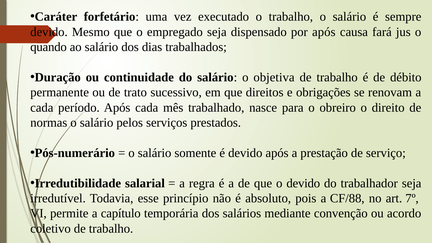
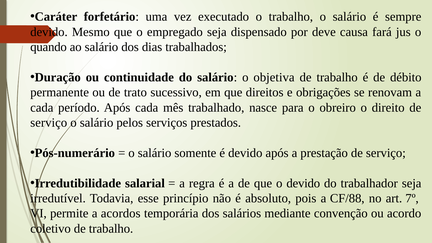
por após: após -> deve (324, 32)
normas: normas -> serviço (49, 123)
capítulo: capítulo -> acordos (121, 213)
